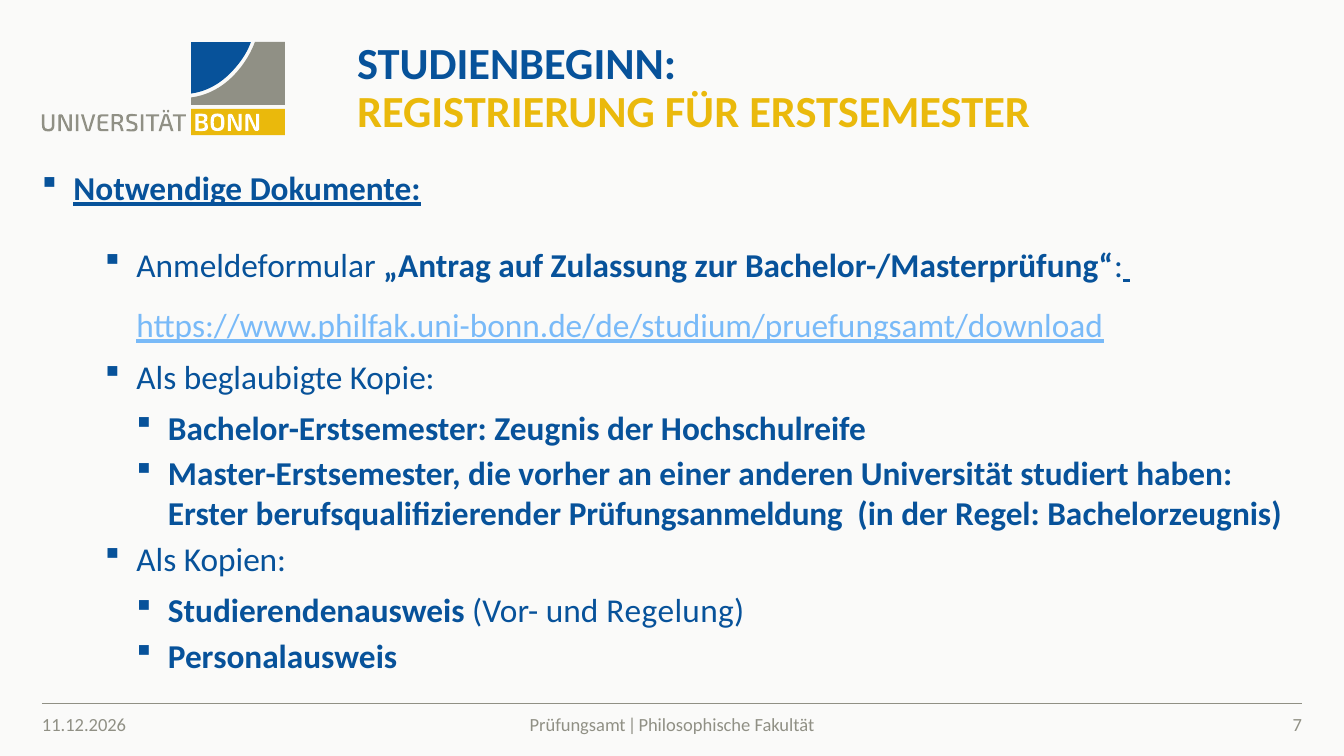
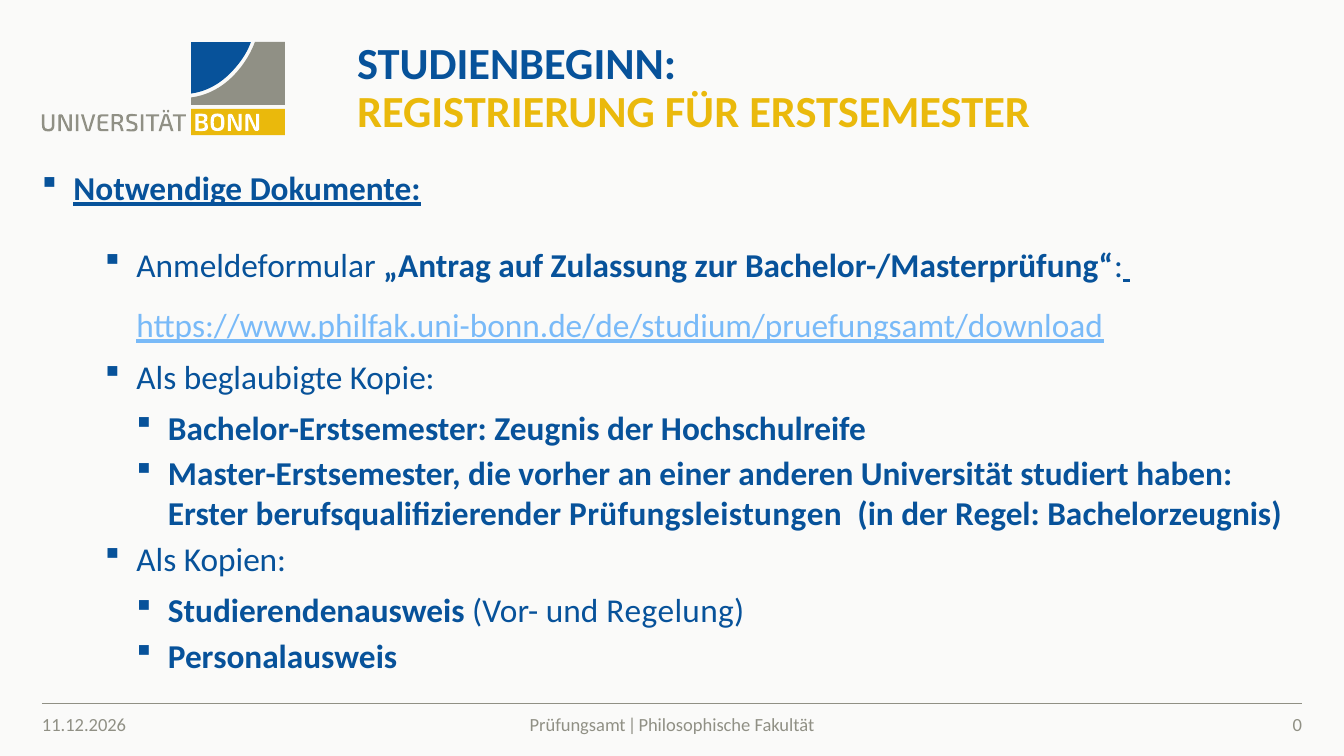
Prüfungsanmeldung: Prüfungsanmeldung -> Prüfungsleistungen (705, 515)
7: 7 -> 0 (1297, 726)
